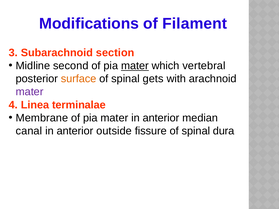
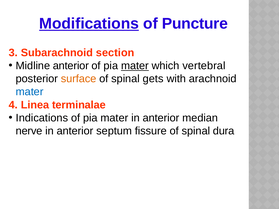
Modifications underline: none -> present (89, 24)
Filament: Filament -> Puncture (195, 24)
Midline second: second -> anterior (71, 66)
mater colour: purple -> blue (30, 92)
Membrane: Membrane -> Indications (42, 118)
canal: canal -> nerve (29, 131)
outside: outside -> septum (114, 131)
